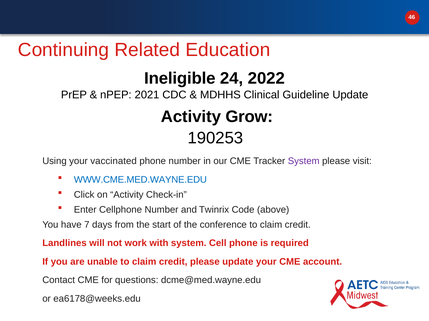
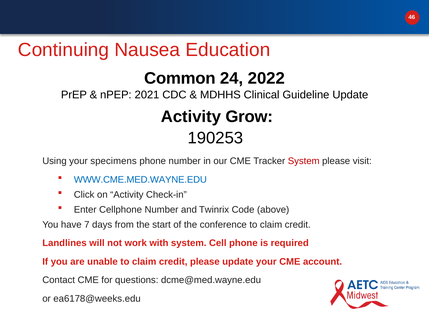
Related: Related -> Nausea (147, 50)
Ineligible: Ineligible -> Common (180, 79)
vaccinated: vaccinated -> specimens (114, 161)
System colour: purple -> red (304, 161)
